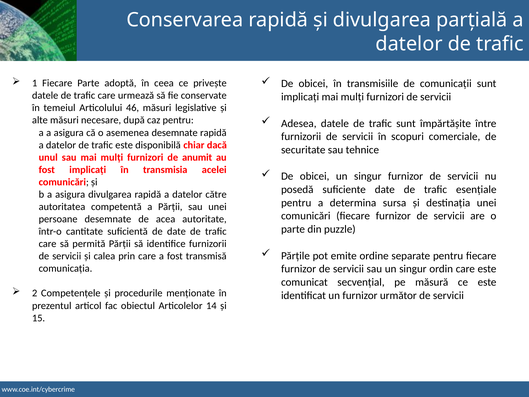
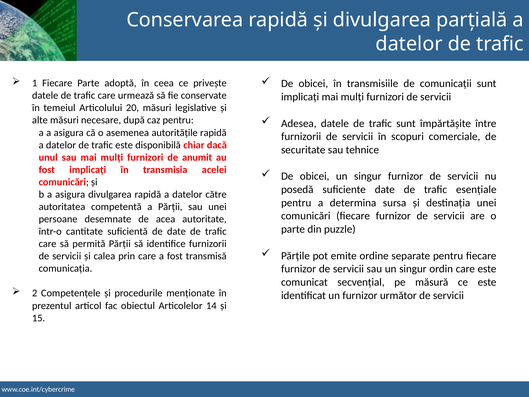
46: 46 -> 20 (133, 108)
asemenea desemnate: desemnate -> autoritățile (175, 133)
